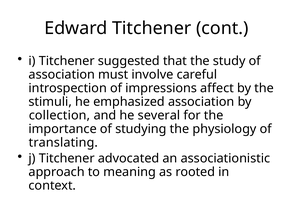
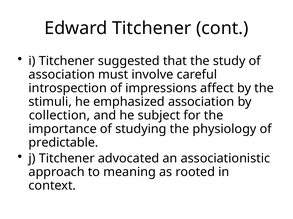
several: several -> subject (159, 116)
translating: translating -> predictable (63, 143)
